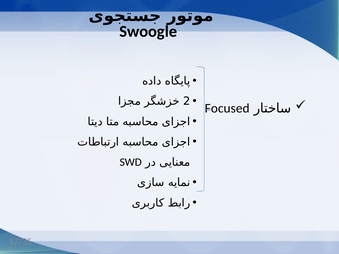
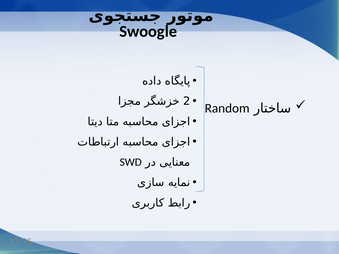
Focused: Focused -> Random (227, 108)
